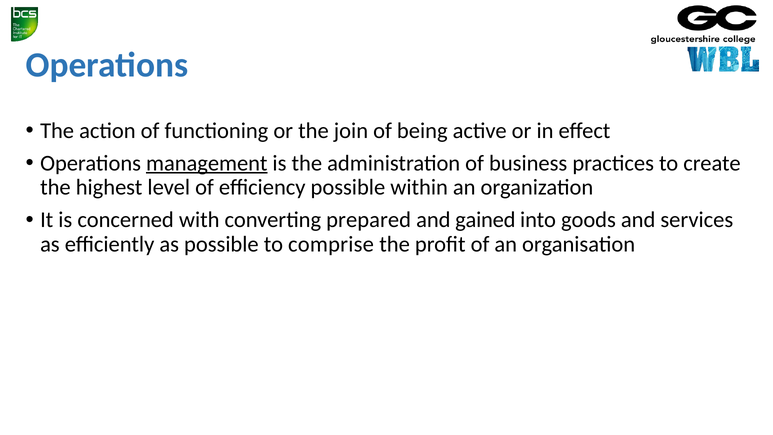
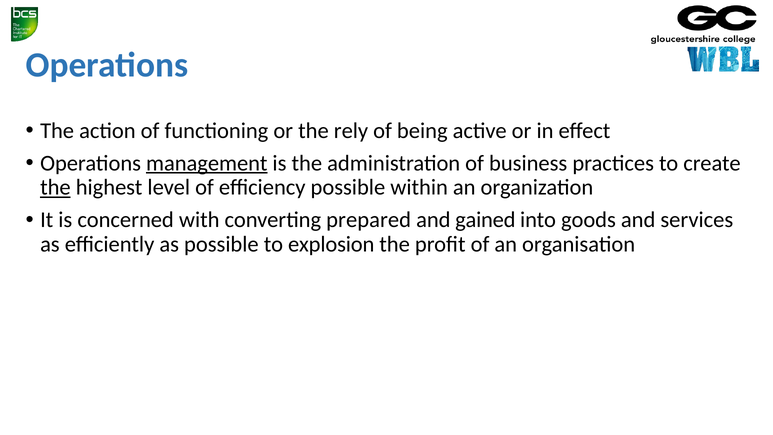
join: join -> rely (351, 131)
the underline: none -> present (55, 187)
comprise: comprise -> explosion (331, 244)
